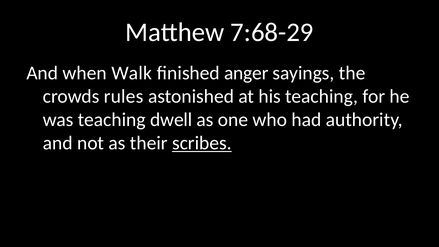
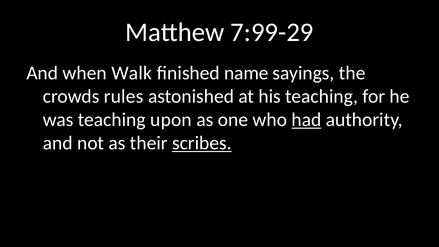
7:68-29: 7:68-29 -> 7:99-29 (272, 32)
anger: anger -> name (246, 73)
dwell: dwell -> upon (171, 120)
had underline: none -> present (306, 120)
